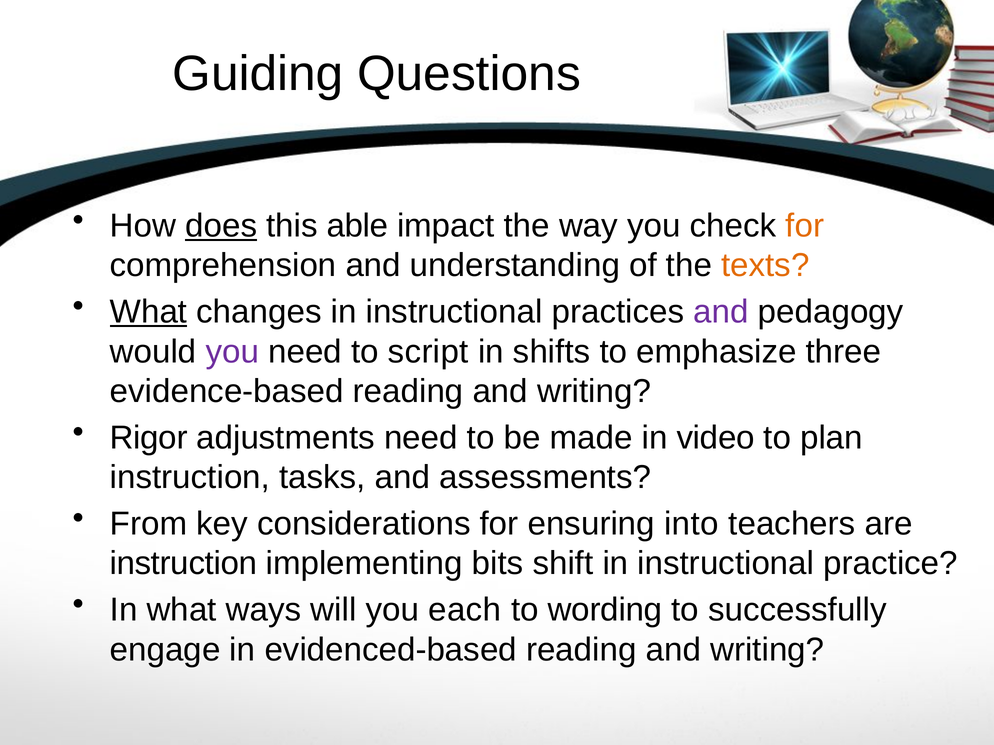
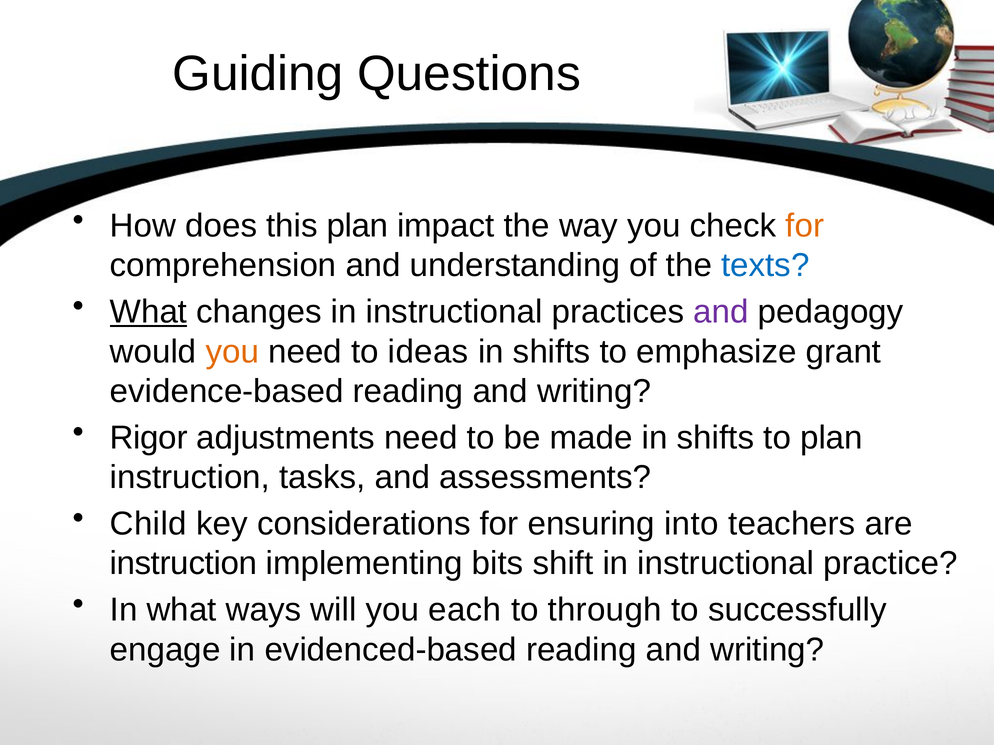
does underline: present -> none (221, 226)
this able: able -> plan (358, 226)
texts colour: orange -> blue (765, 266)
you colour: purple -> orange (232, 352)
script: script -> ideas (428, 352)
three: three -> grant (843, 352)
made in video: video -> shifts (716, 438)
From: From -> Child (148, 524)
wording: wording -> through (605, 610)
